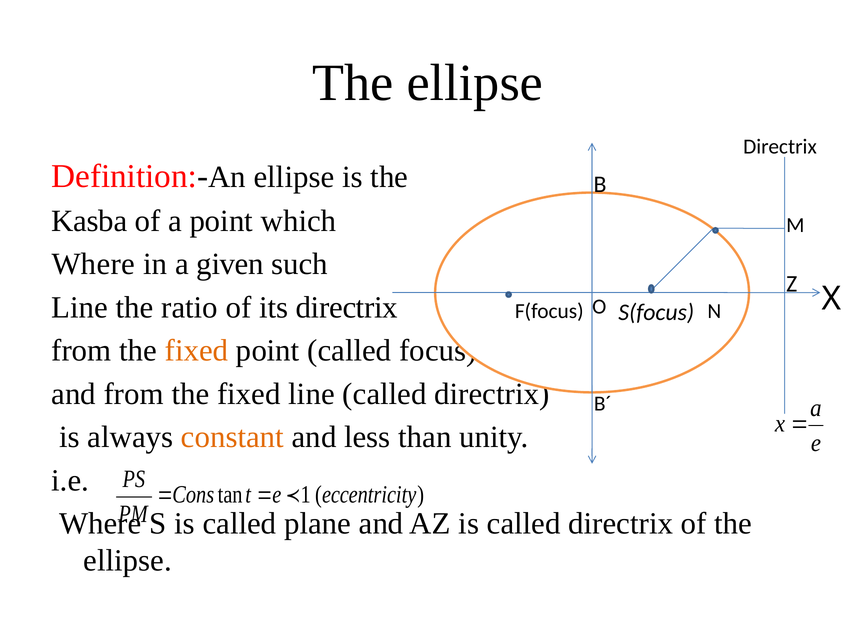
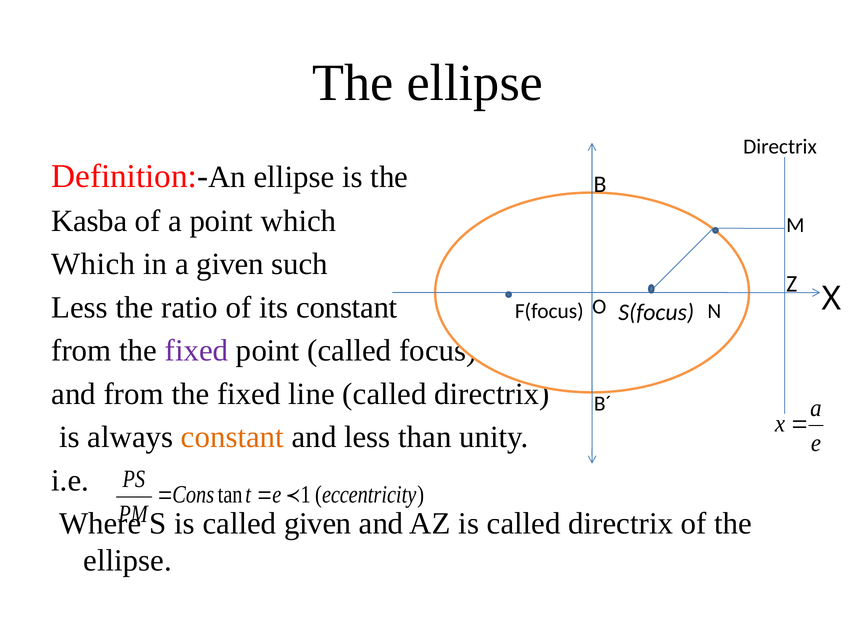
Where: Where -> Which (93, 264)
Line: Line -> Less (80, 307)
its directrix: directrix -> constant (347, 307)
fixed colour: orange -> purple (196, 351)
called plane: plane -> given (318, 524)
